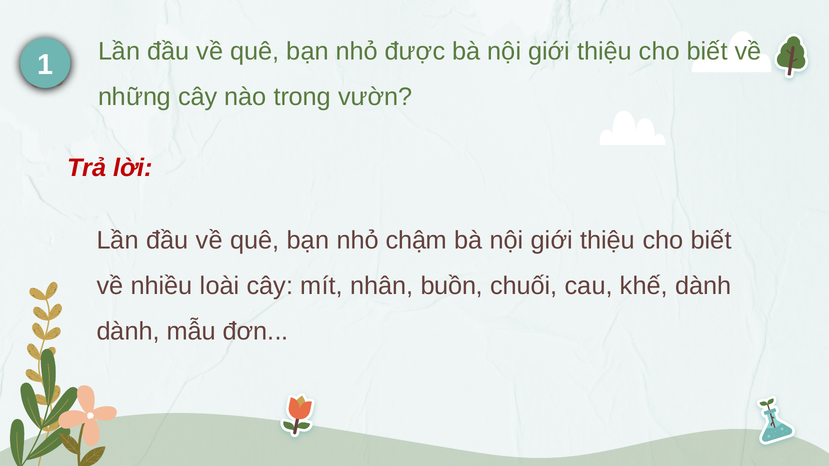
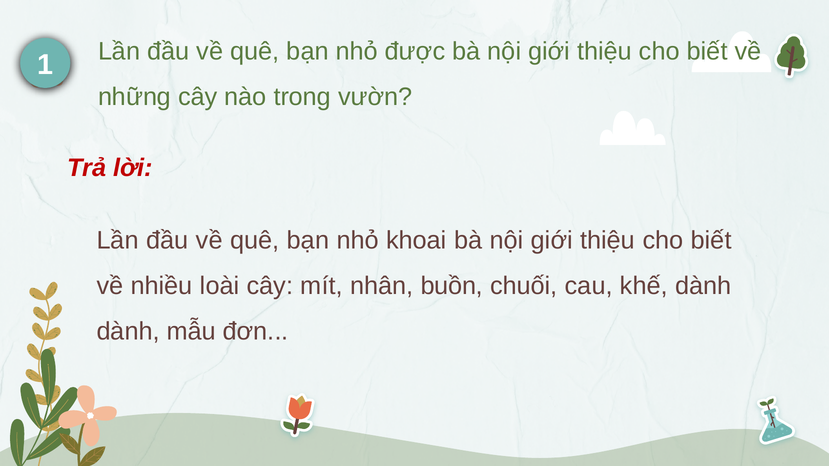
chậm: chậm -> khoai (416, 240)
